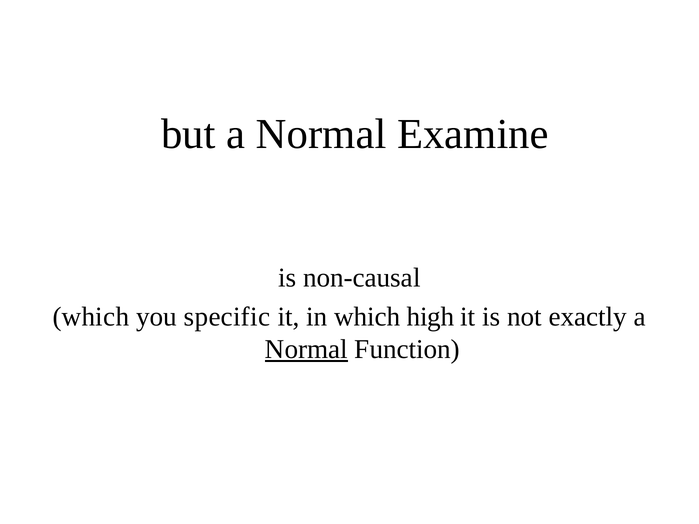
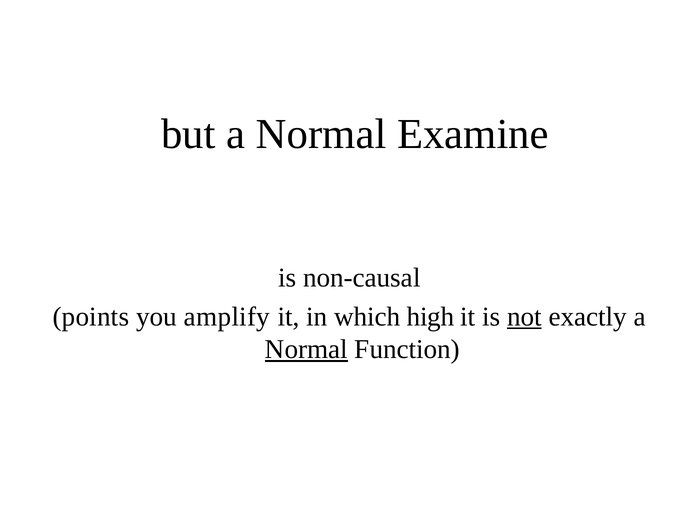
which: which -> points (91, 317)
specific: specific -> amplify (227, 317)
not underline: none -> present (524, 317)
